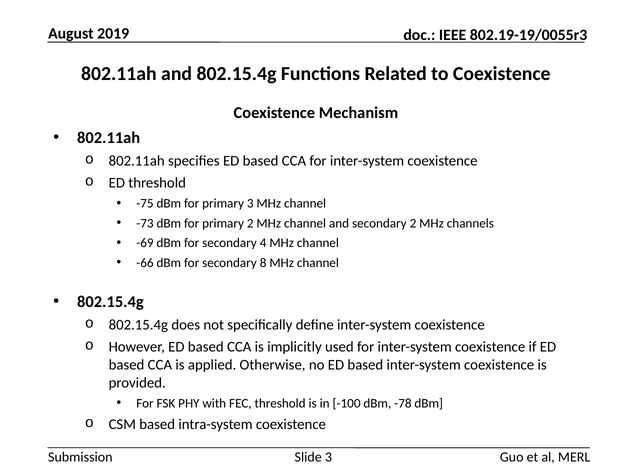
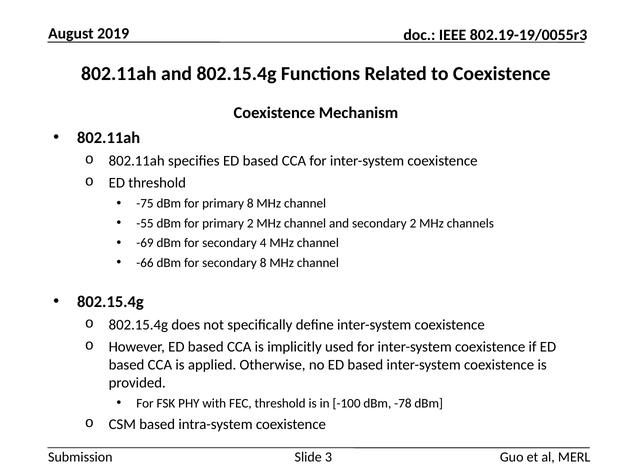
primary 3: 3 -> 8 (250, 204)
-73: -73 -> -55 (145, 223)
